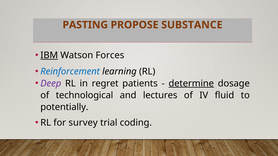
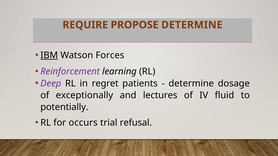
PASTING: PASTING -> REQUIRE (85, 25)
PROPOSE SUBSTANCE: SUBSTANCE -> DETERMINE (192, 25)
Reinforcement colour: blue -> purple (70, 72)
determine underline: present -> none (191, 84)
technological: technological -> exceptionally (84, 95)
survey: survey -> occurs (83, 123)
coding: coding -> refusal (136, 123)
